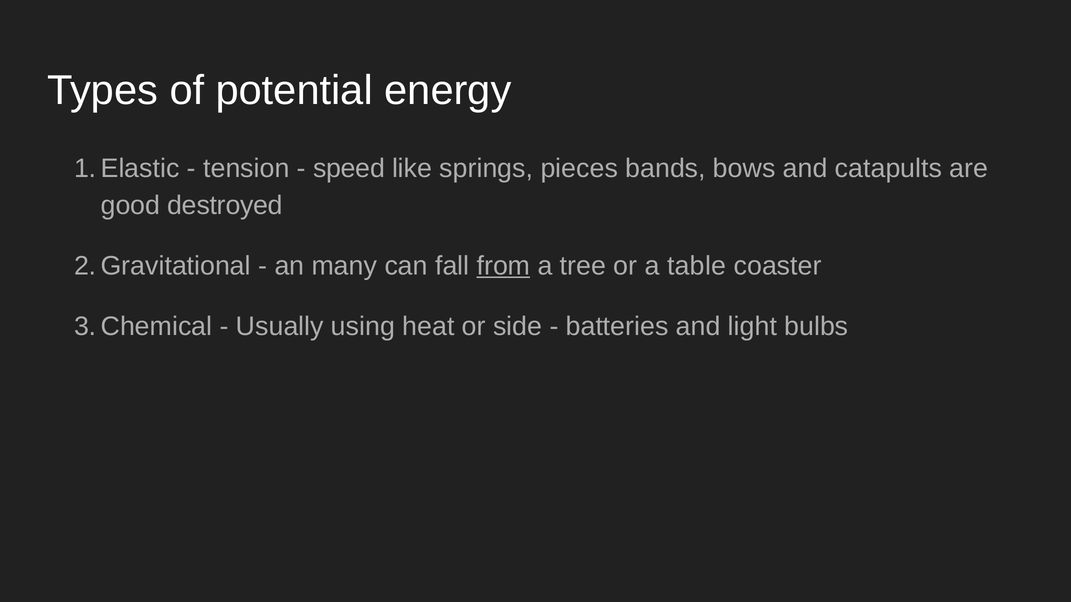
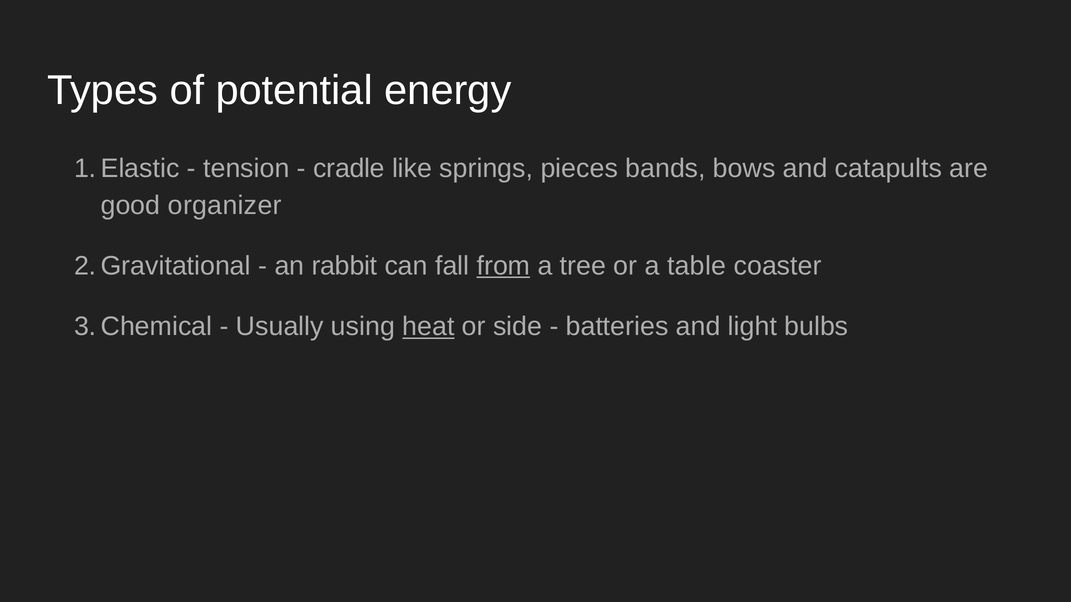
speed: speed -> cradle (349, 168)
destroyed: destroyed -> organizer (225, 205)
many: many -> rabbit (345, 266)
heat underline: none -> present (428, 327)
